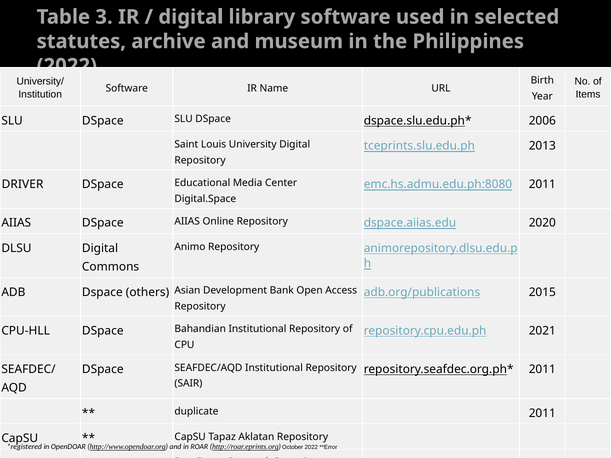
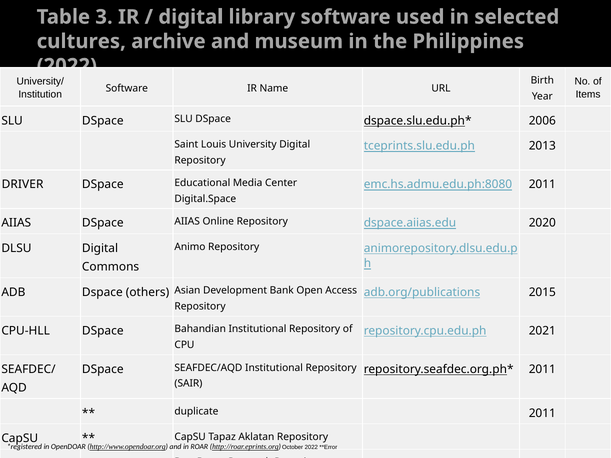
statutes: statutes -> cultures (81, 41)
